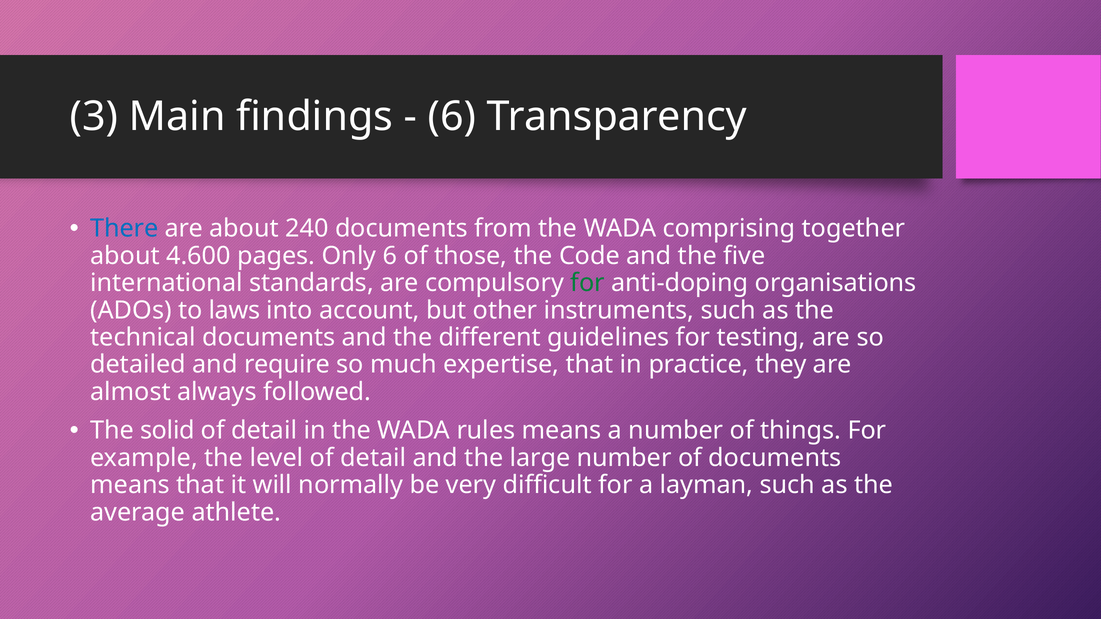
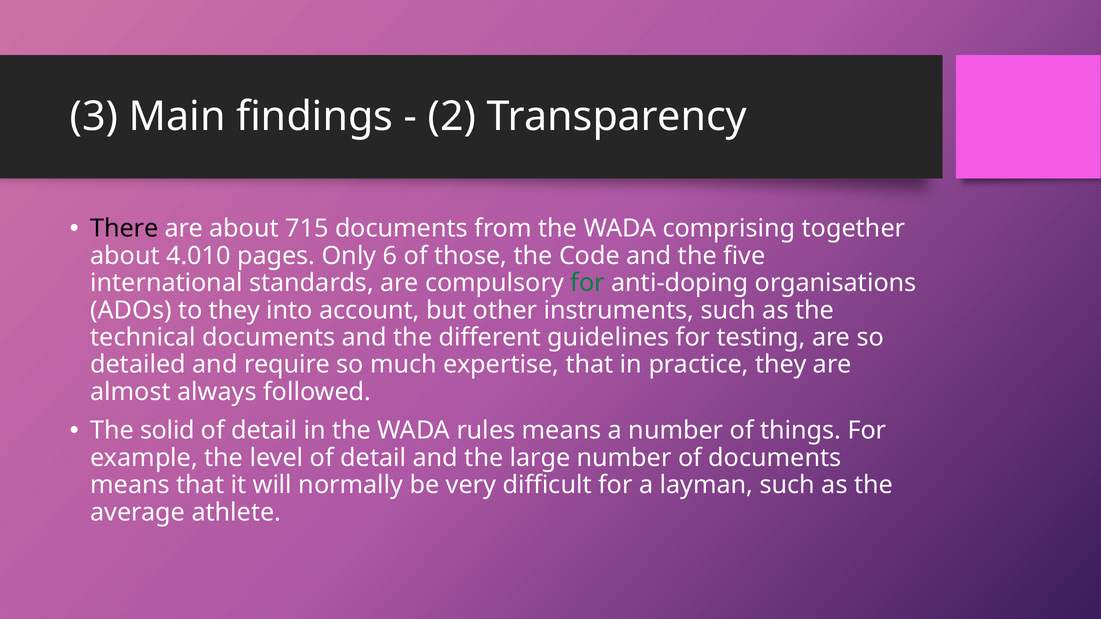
6: 6 -> 2 (452, 117)
There colour: blue -> black (124, 229)
240: 240 -> 715 (307, 229)
4.600: 4.600 -> 4.010 (198, 256)
to laws: laws -> they (234, 310)
